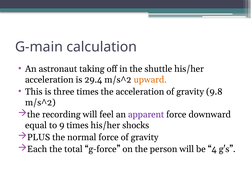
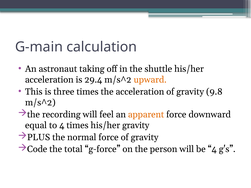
apparent colour: purple -> orange (146, 115)
to 9: 9 -> 4 (62, 125)
his/her shocks: shocks -> gravity (136, 125)
Each: Each -> Code (37, 149)
